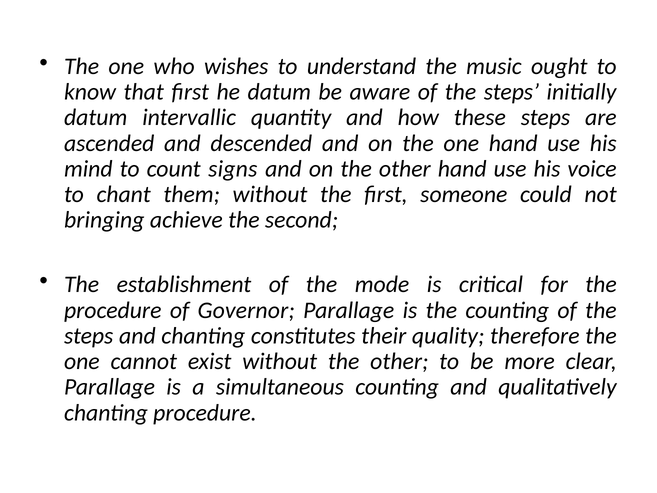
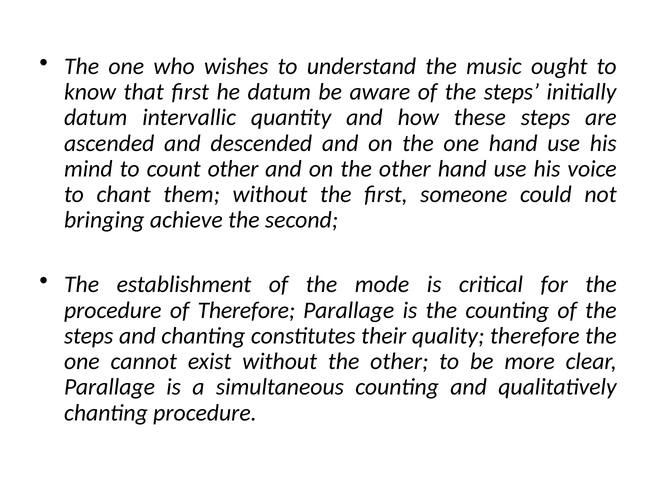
count signs: signs -> other (233, 169)
of Governor: Governor -> Therefore (246, 310)
